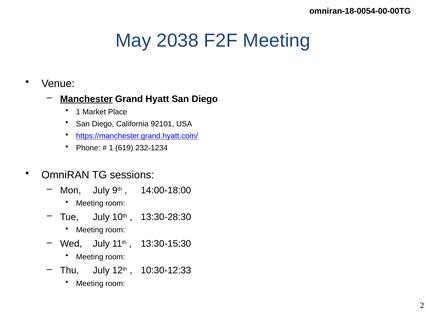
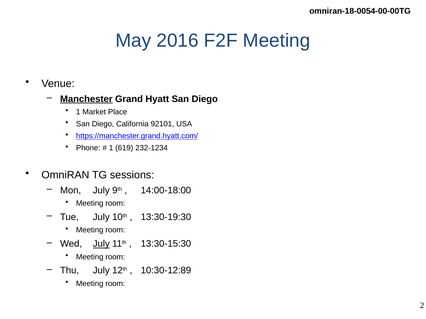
2038: 2038 -> 2016 (178, 41)
13:30-28:30: 13:30-28:30 -> 13:30-19:30 (166, 217)
July underline: none -> present (101, 244)
10:30-12:33: 10:30-12:33 -> 10:30-12:89 (166, 271)
